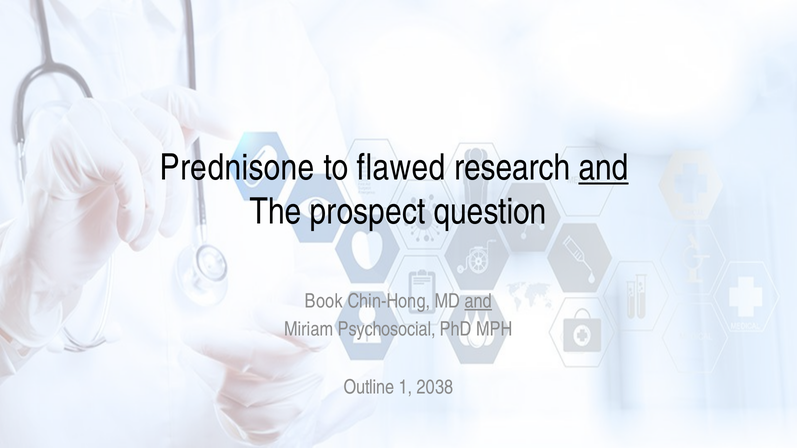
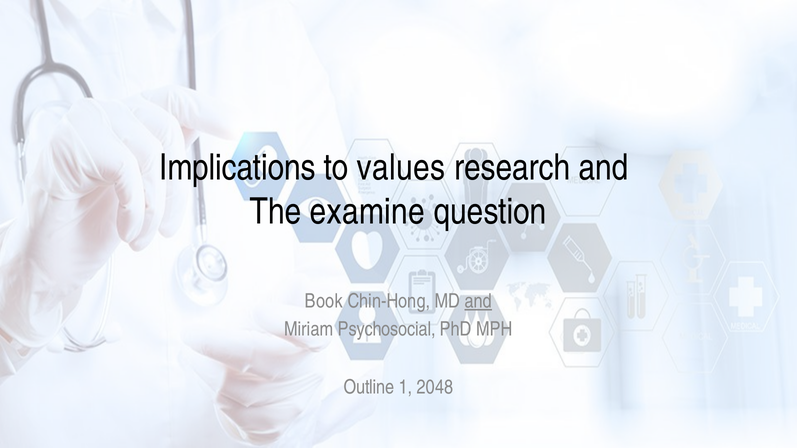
Prednisone: Prednisone -> Implications (237, 168)
flawed: flawed -> values (401, 168)
and underline: present -> none (604, 168)
prospect: prospect -> examine (367, 212)
2038: 2038 -> 2048 (435, 387)
